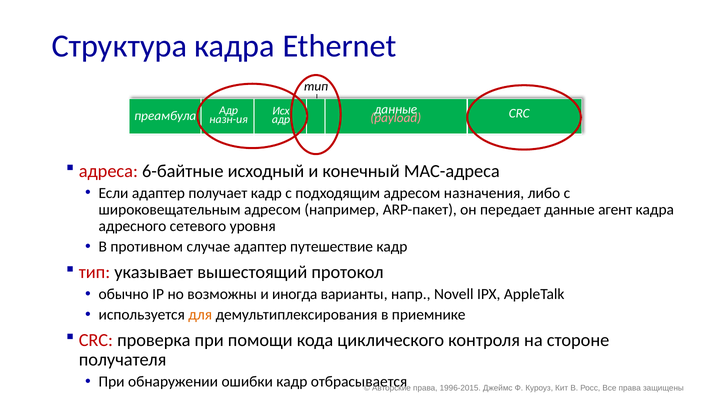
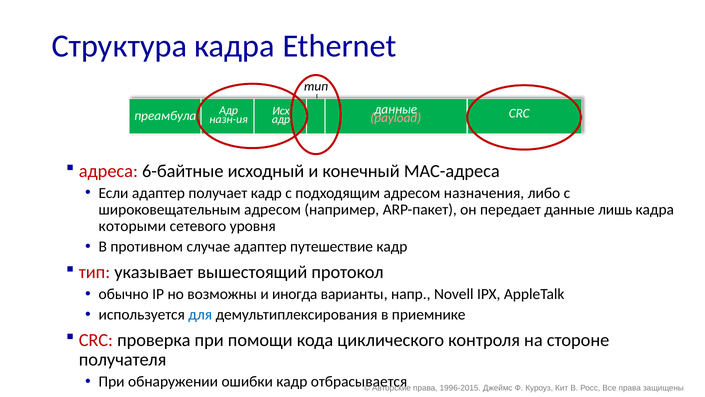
агент: агент -> лишь (615, 209)
адресного: адресного -> которыми (132, 226)
для colour: orange -> blue (200, 314)
